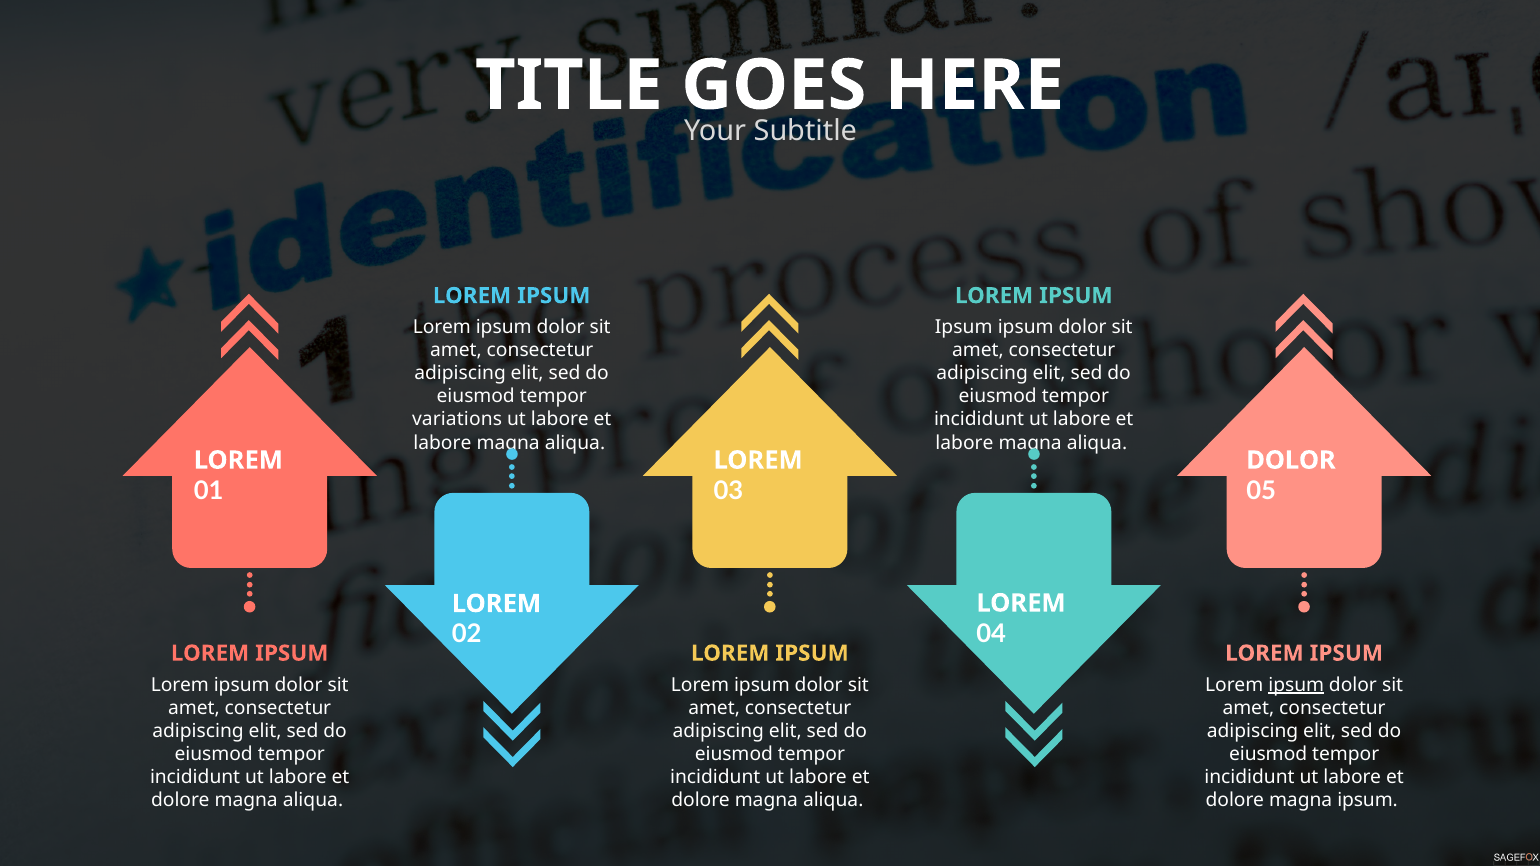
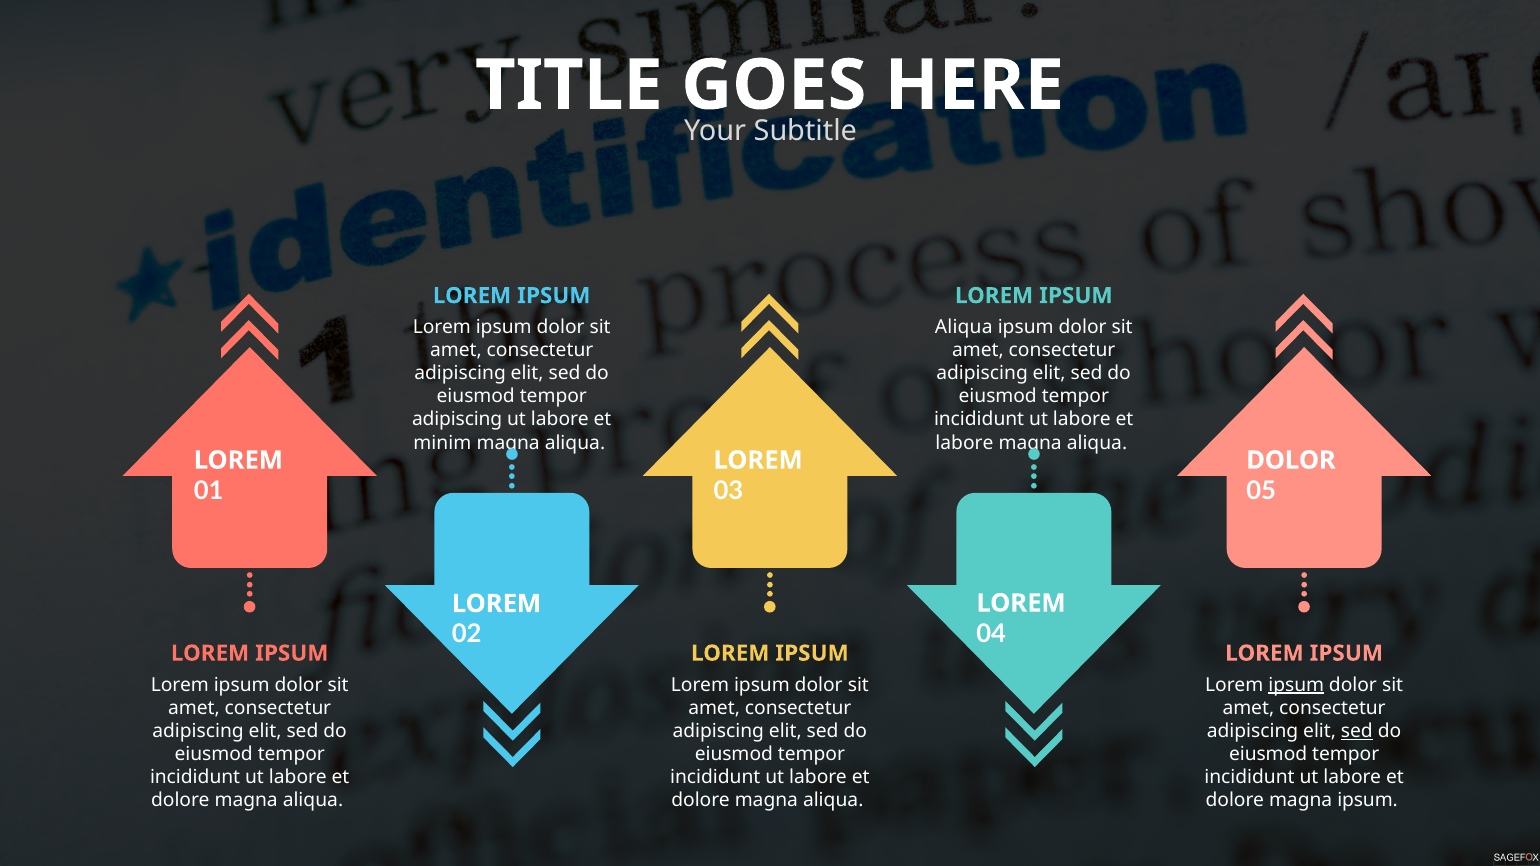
Ipsum: Ipsum -> Aliqua (964, 327)
variations: variations -> adipiscing (457, 420)
labore: labore -> minim (442, 443)
sed underline: none -> present (1357, 731)
